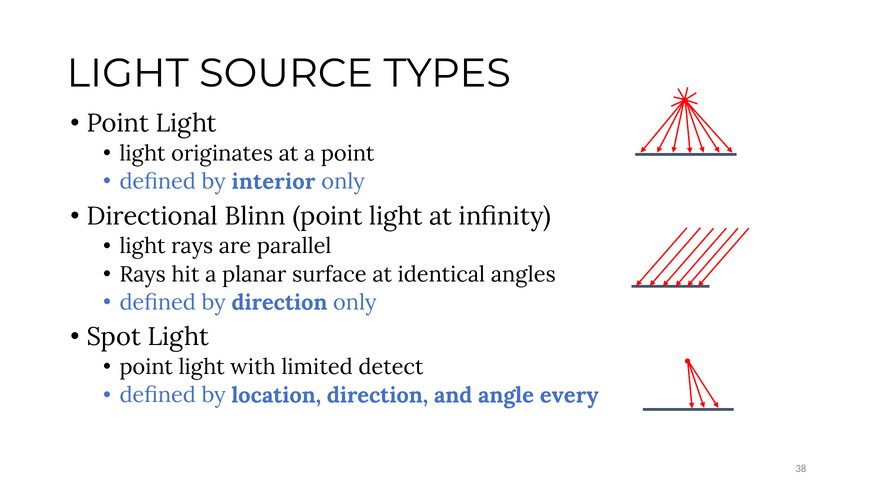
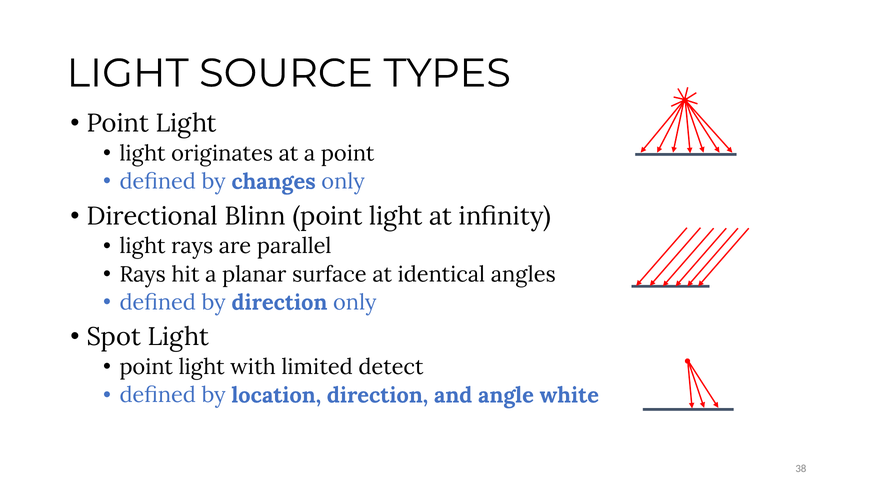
interior: interior -> changes (274, 182)
every: every -> white (569, 395)
